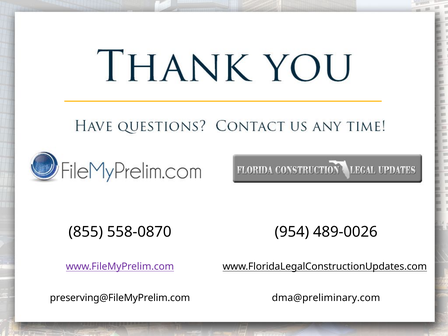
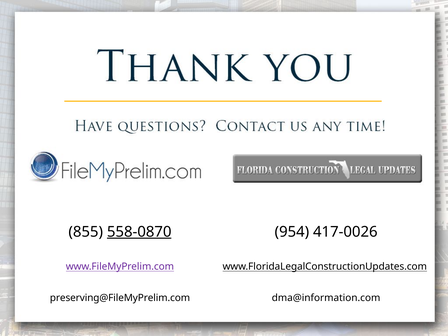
558-0870 underline: none -> present (139, 232)
489-0026: 489-0026 -> 417-0026 (345, 232)
dma@preliminary.com: dma@preliminary.com -> dma@information.com (326, 298)
